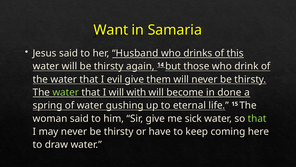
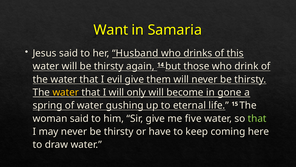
water colour: light green -> yellow (66, 92)
with: with -> only (136, 92)
done: done -> gone (230, 92)
sick: sick -> five (193, 118)
